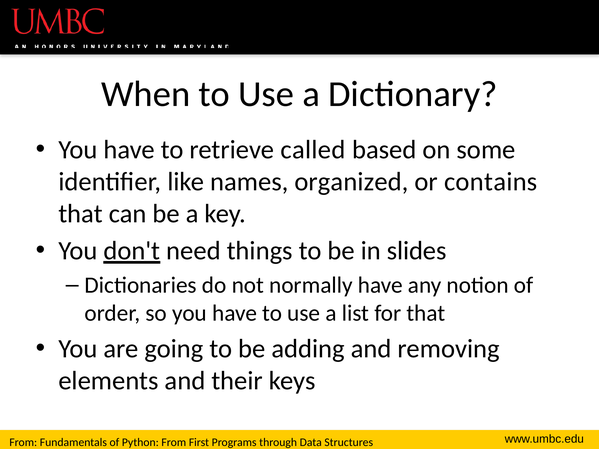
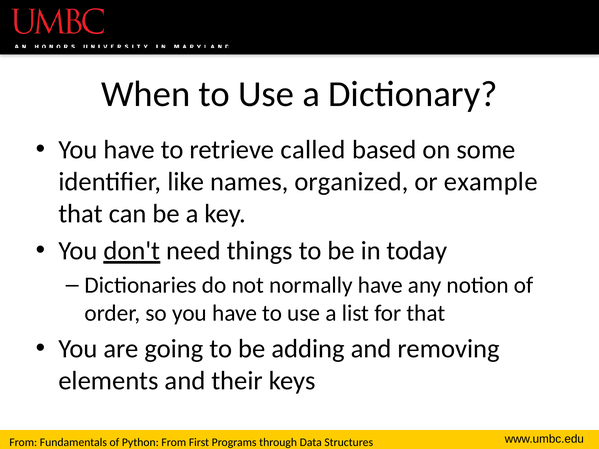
contains: contains -> example (491, 182)
slides: slides -> today (417, 251)
